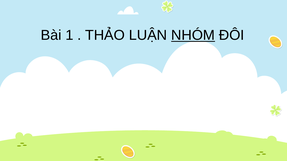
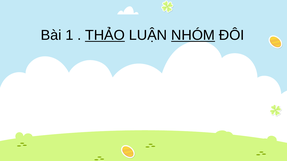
THẢO underline: none -> present (105, 35)
